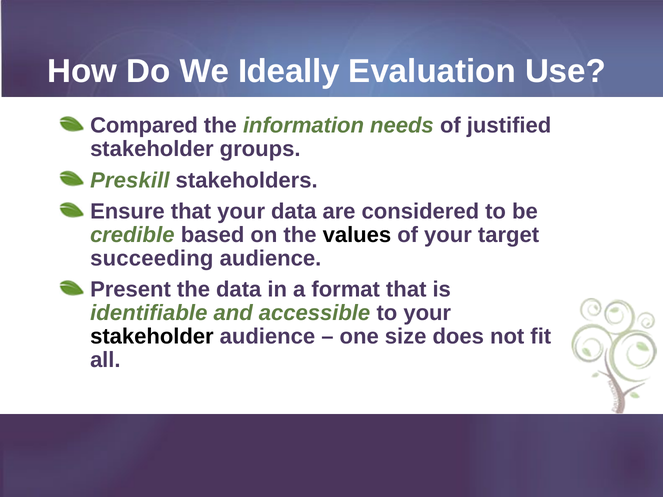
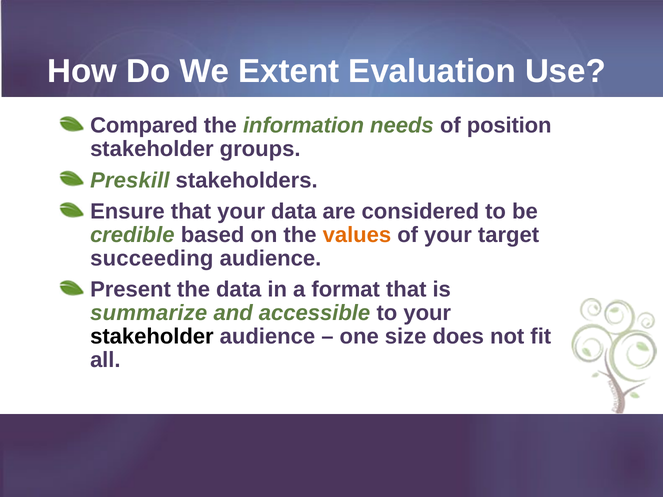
Ideally: Ideally -> Extent (289, 71)
justified: justified -> position (509, 126)
values colour: black -> orange (357, 235)
identifiable: identifiable -> summarize (149, 313)
